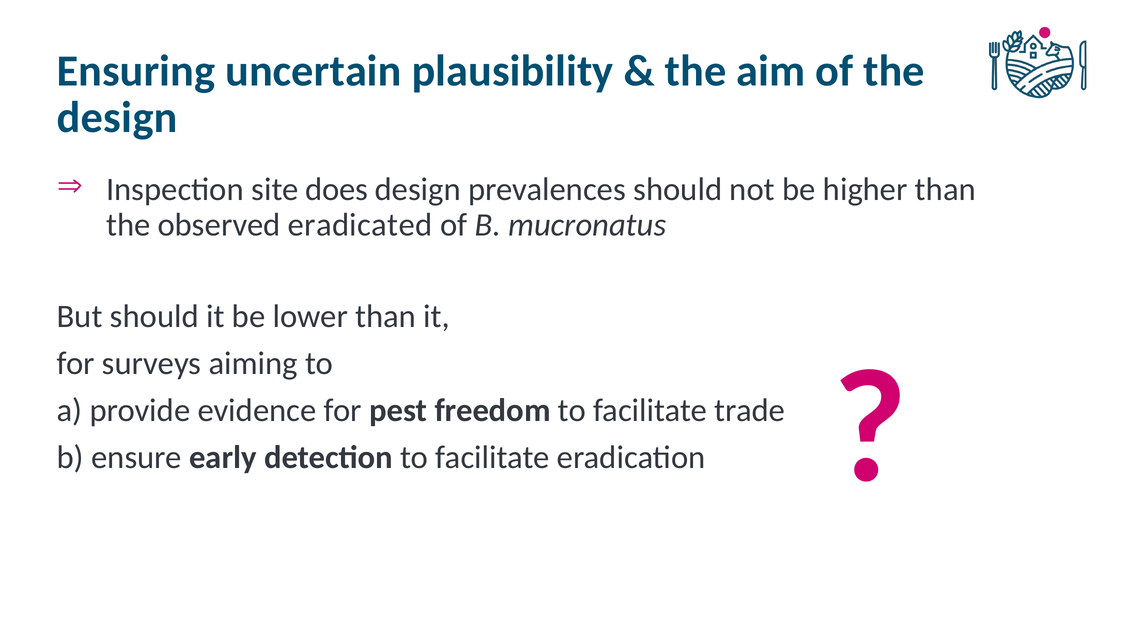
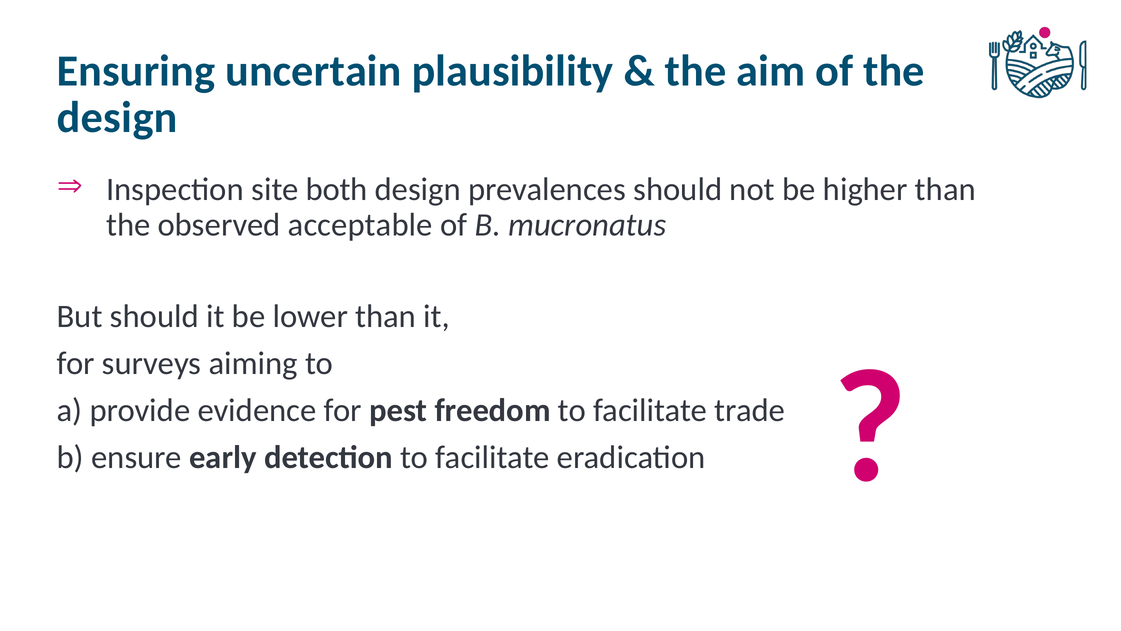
does: does -> both (337, 189)
eradicated: eradicated -> acceptable (360, 225)
